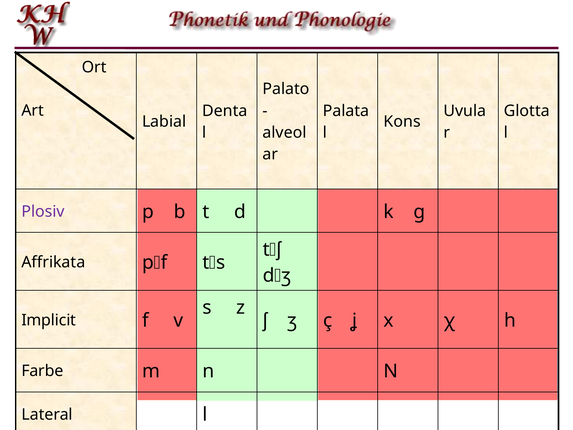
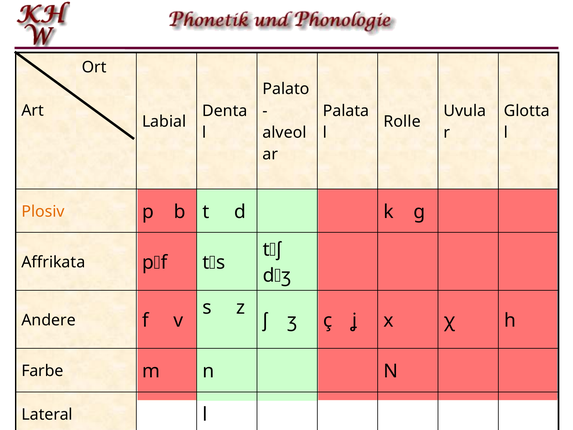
Kons: Kons -> Rolle (402, 122)
Plosiv colour: purple -> orange (43, 212)
Implicit: Implicit -> Andere (49, 320)
